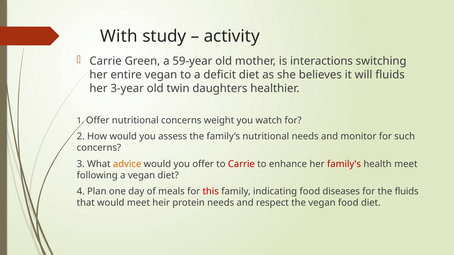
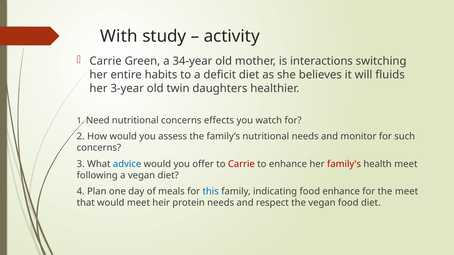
59-year: 59-year -> 34-year (192, 61)
entire vegan: vegan -> habits (161, 75)
1 Offer: Offer -> Need (98, 121)
weight: weight -> effects (219, 121)
advice colour: orange -> blue (127, 164)
this colour: red -> blue (211, 192)
food diseases: diseases -> enhance (341, 192)
the fluids: fluids -> meet (407, 192)
